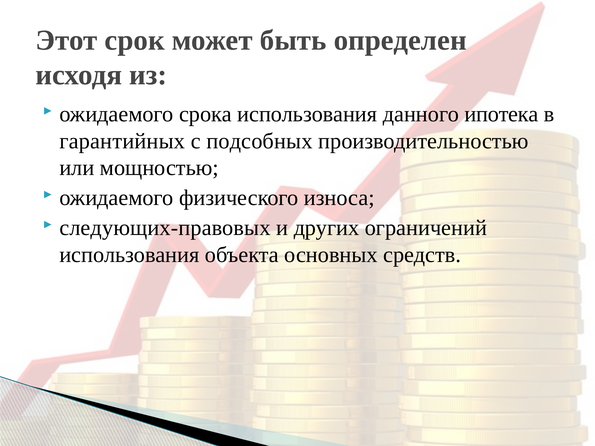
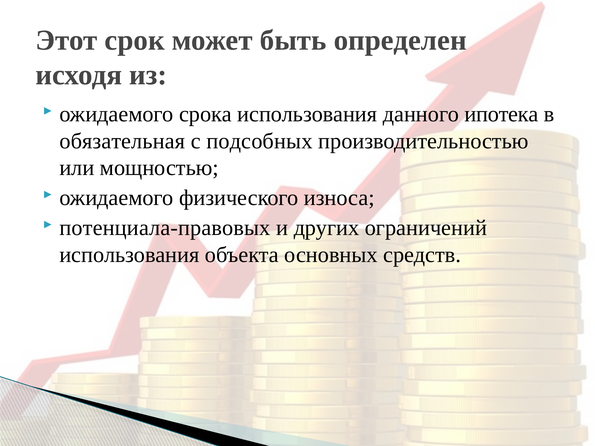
гарантийных: гарантийных -> обязательная (122, 141)
следующих-правовых: следующих-правовых -> потенциала-правовых (165, 228)
